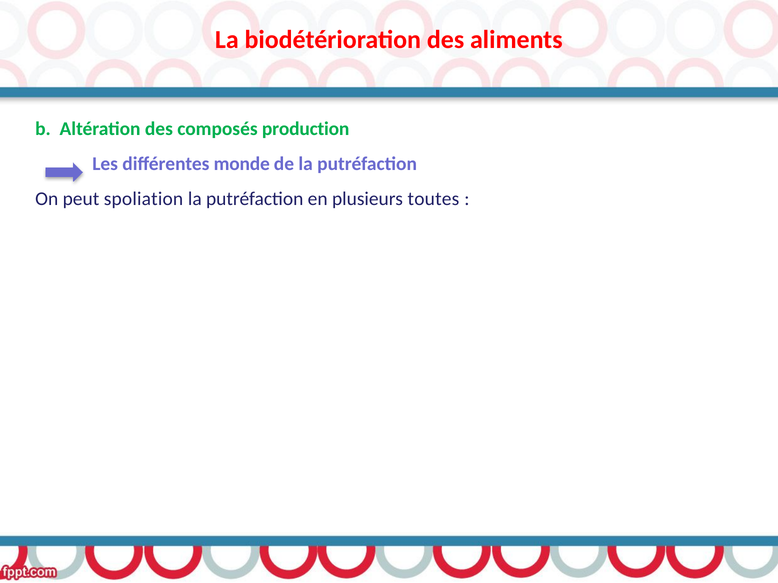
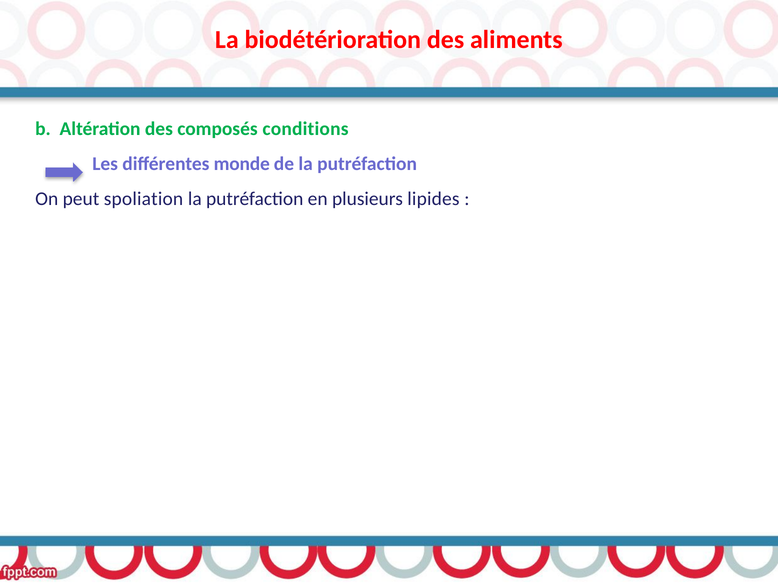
production: production -> conditions (305, 129)
toutes: toutes -> lipides (433, 199)
